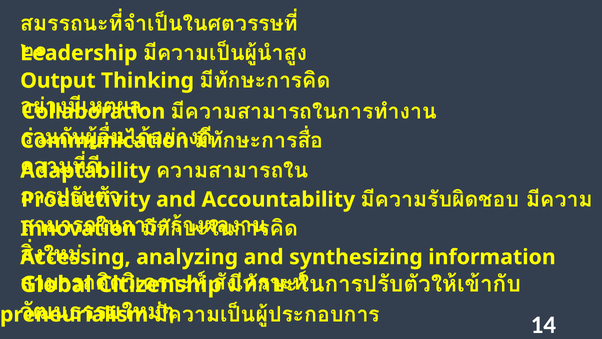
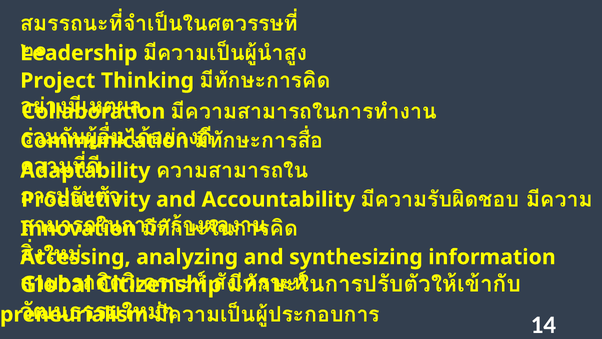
Output: Output -> Project (58, 81)
